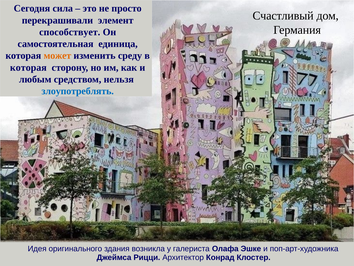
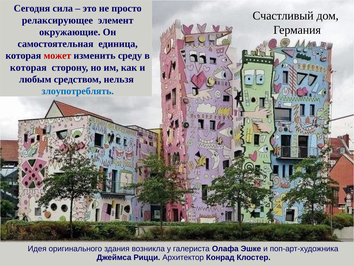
перекрашивали: перекрашивали -> релаксирующее (57, 20)
способствует: способствует -> окружающие (70, 32)
может colour: orange -> red (57, 56)
